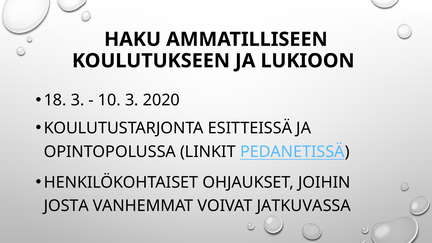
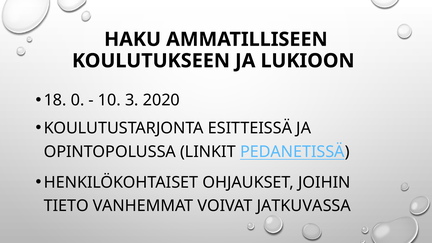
18 3: 3 -> 0 (78, 100)
JOSTA: JOSTA -> TIETO (66, 206)
